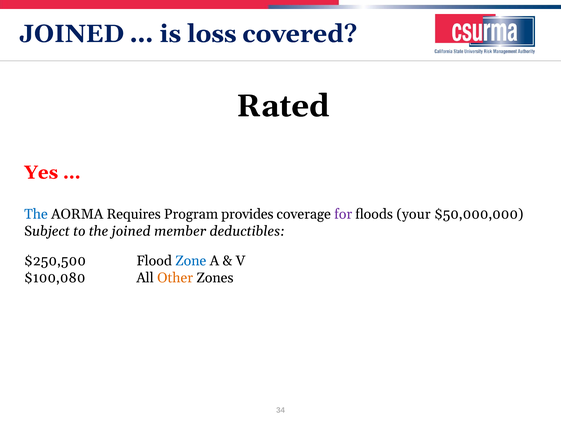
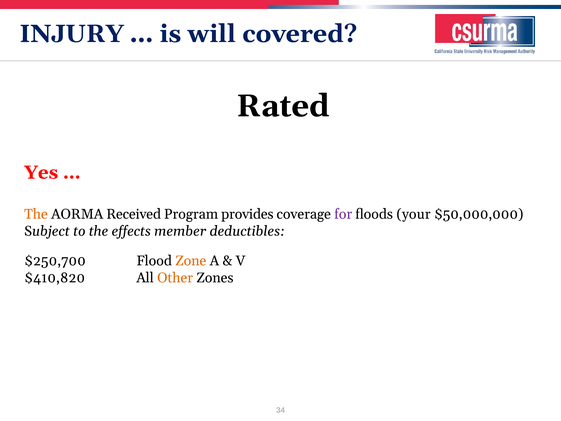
JOINED: JOINED -> INJURY (72, 34)
loss: loss -> will (212, 34)
The colour: blue -> orange (36, 214)
Requires: Requires -> Received (134, 214)
the joined: joined -> effects (131, 231)
$250,500: $250,500 -> $250,700 (55, 261)
Zone colour: blue -> orange (191, 261)
$100,080: $100,080 -> $410,820 (55, 278)
